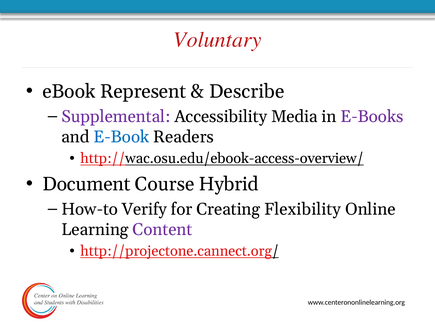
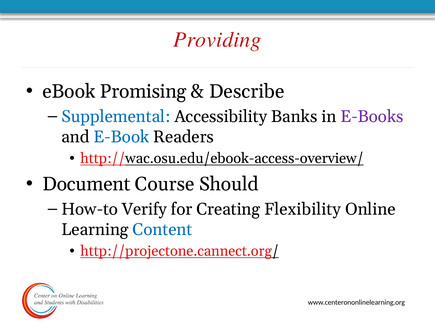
Voluntary: Voluntary -> Providing (217, 40)
Represent: Represent -> Promising (143, 91)
Supplemental colour: purple -> blue (116, 116)
Media: Media -> Banks (294, 116)
Hybrid: Hybrid -> Should (229, 184)
Content colour: purple -> blue (163, 229)
